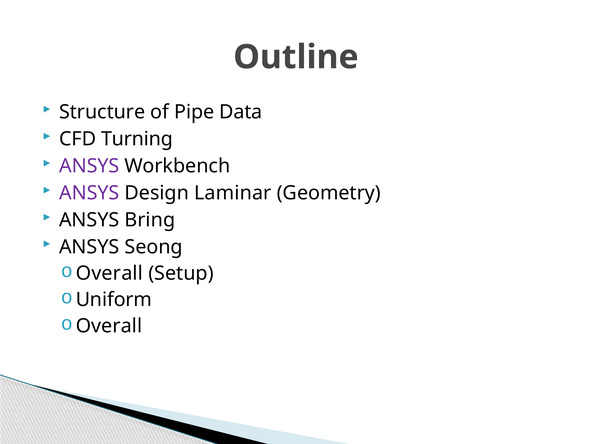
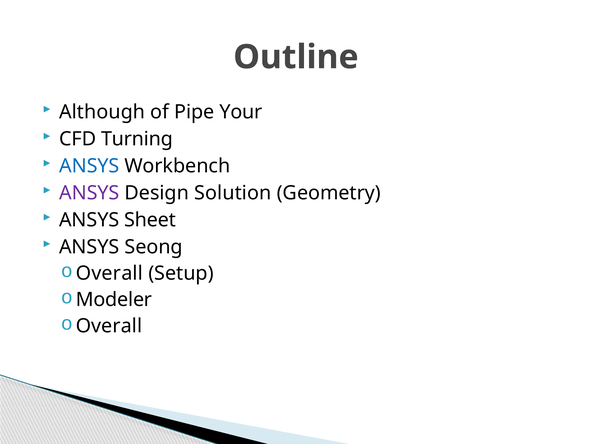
Structure: Structure -> Although (102, 112)
Data: Data -> Your (241, 112)
ANSYS colour: purple -> blue (89, 166)
Laminar: Laminar -> Solution (233, 193)
Bring: Bring -> Sheet (150, 220)
Uniform: Uniform -> Modeler (114, 300)
